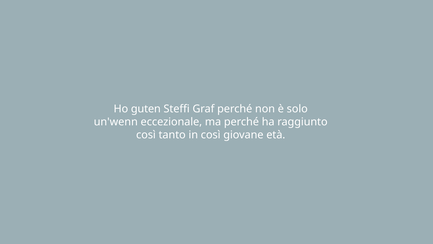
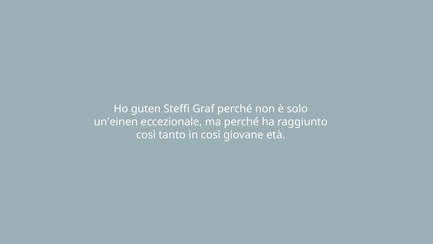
un'wenn: un'wenn -> un'einen (116, 122)
